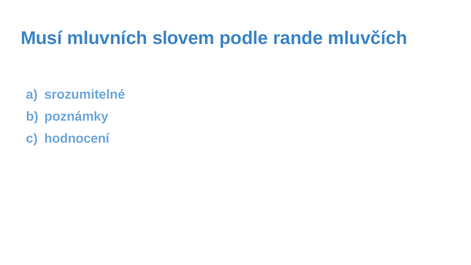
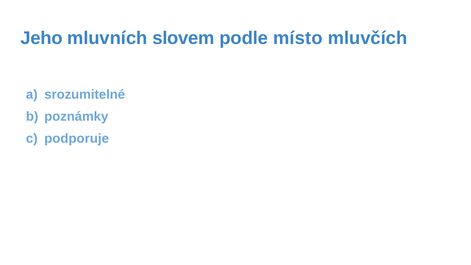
Musí: Musí -> Jeho (41, 38)
rande: rande -> místo (298, 38)
hodnocení: hodnocení -> podporuje (77, 138)
